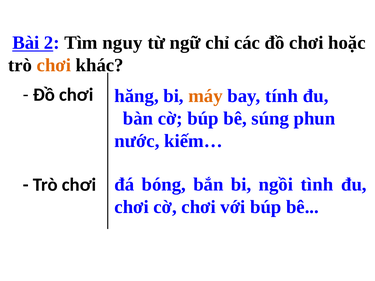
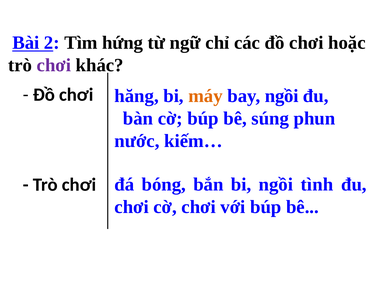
nguy: nguy -> hứng (123, 43)
chơi colour: orange -> purple (54, 65)
bay tính: tính -> ngồi (282, 96)
